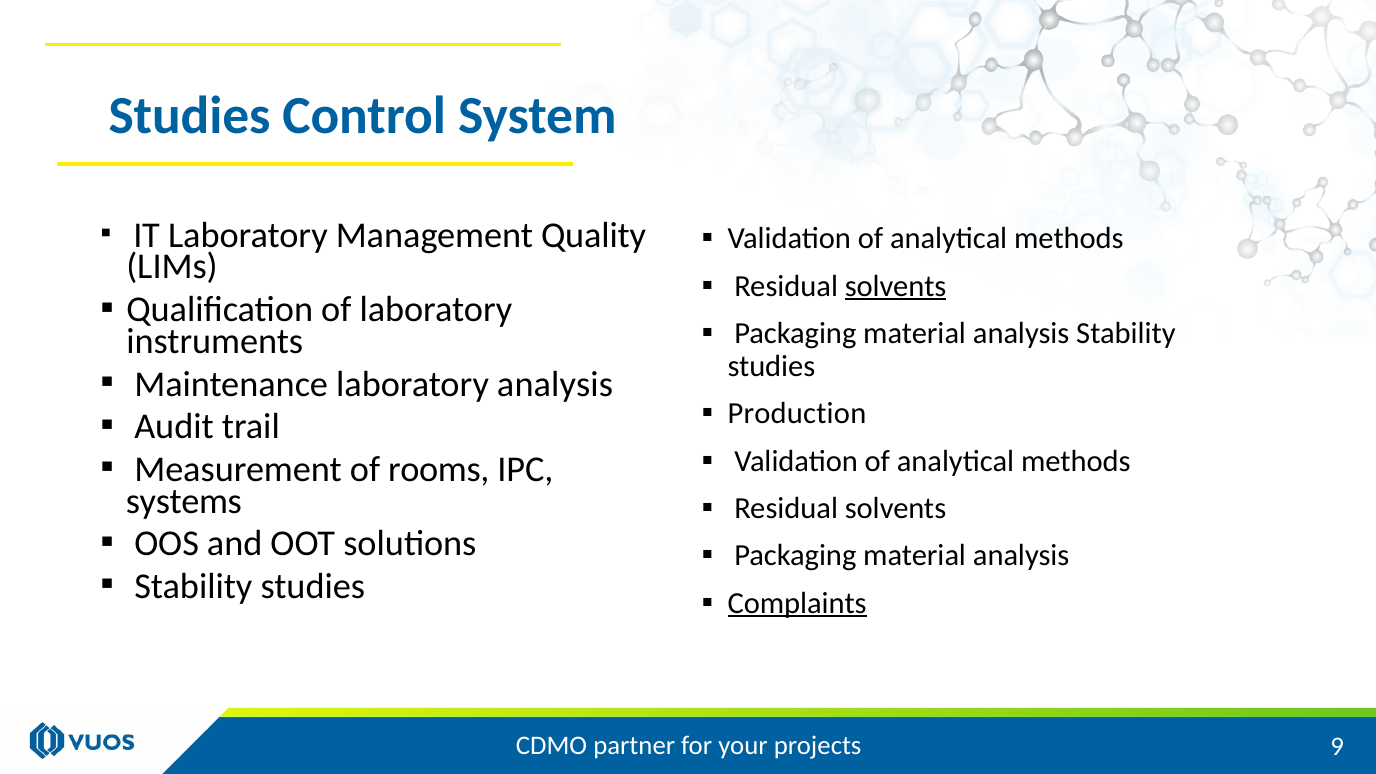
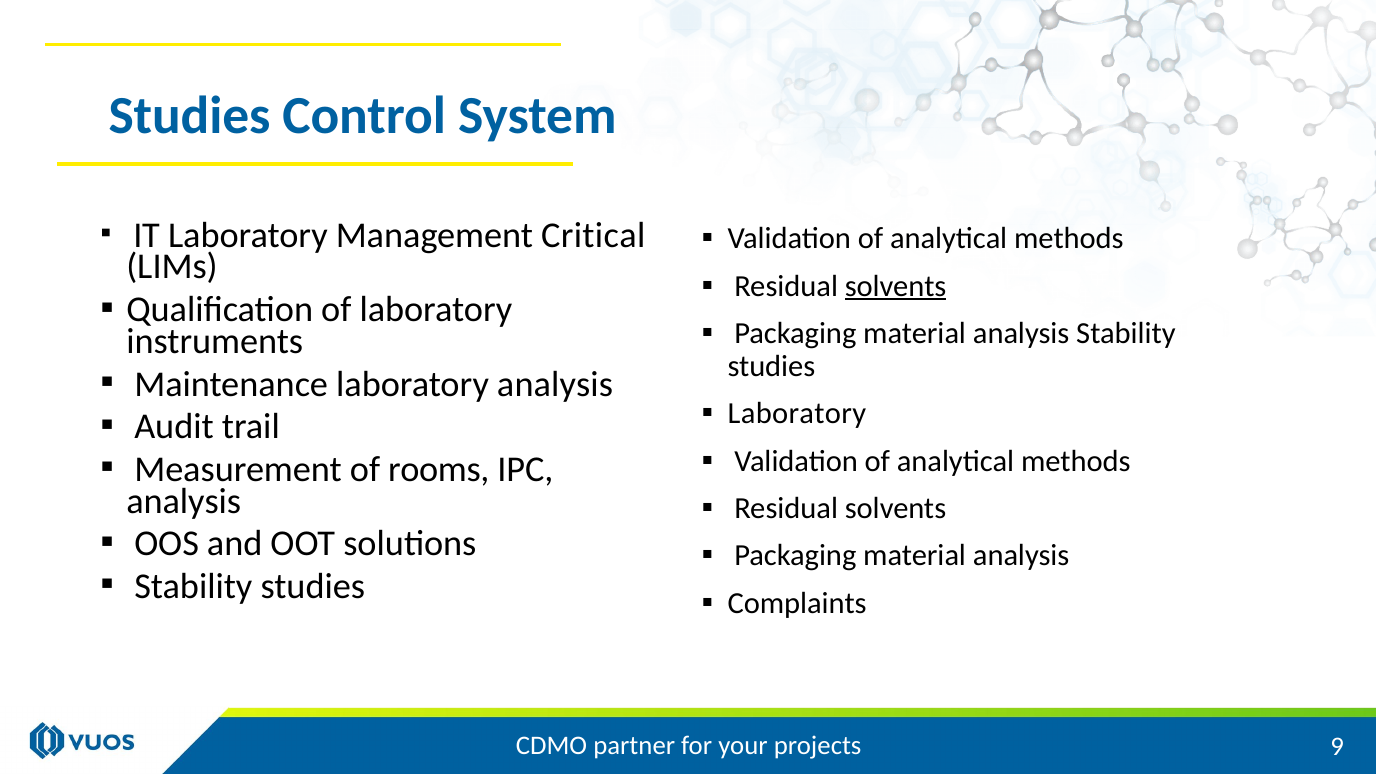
Quality: Quality -> Critical (593, 236)
Production: Production -> Laboratory (797, 414)
systems: systems -> analysis (184, 501)
Complaints underline: present -> none (797, 603)
